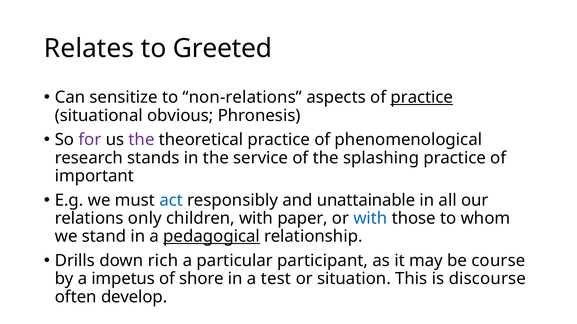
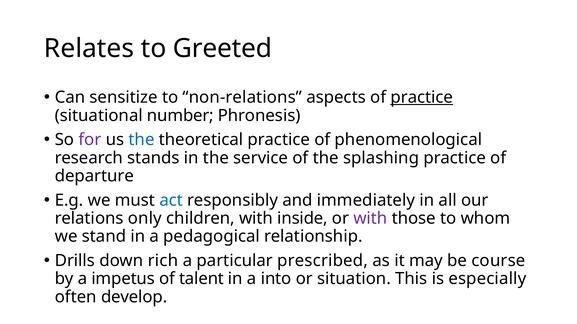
obvious: obvious -> number (180, 116)
the colour: purple -> blue (142, 140)
important: important -> departure (94, 176)
unattainable: unattainable -> immediately (366, 200)
paper: paper -> inside (303, 219)
with colour: blue -> purple (370, 219)
pedagogical underline: present -> none (212, 237)
participant: participant -> prescribed (323, 261)
shore: shore -> talent (202, 279)
test: test -> into (276, 279)
discourse: discourse -> especially (487, 279)
